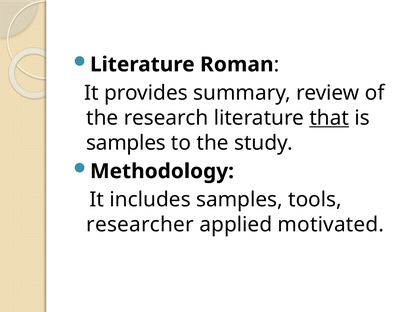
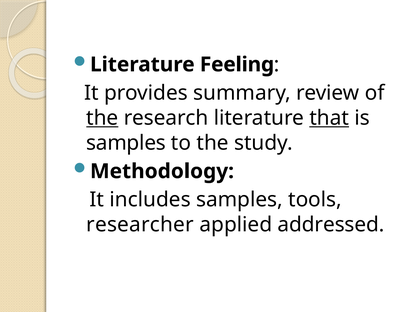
Roman: Roman -> Feeling (237, 65)
the underline: none -> present (102, 118)
motivated: motivated -> addressed (331, 225)
